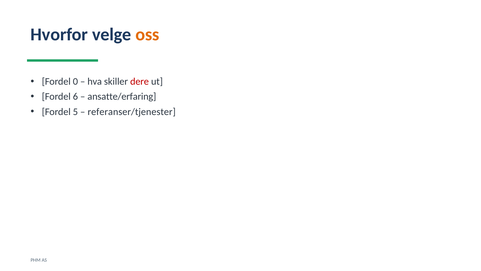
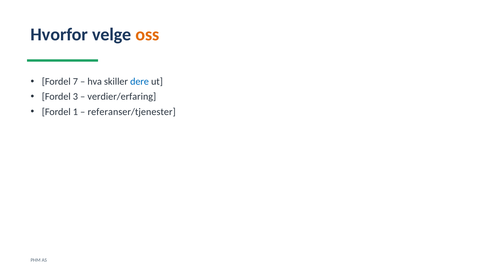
0: 0 -> 7 (75, 81)
dere colour: red -> blue (140, 81)
6: 6 -> 3 (75, 97)
ansatte/erfaring: ansatte/erfaring -> verdier/erfaring (122, 97)
5: 5 -> 1 (75, 112)
